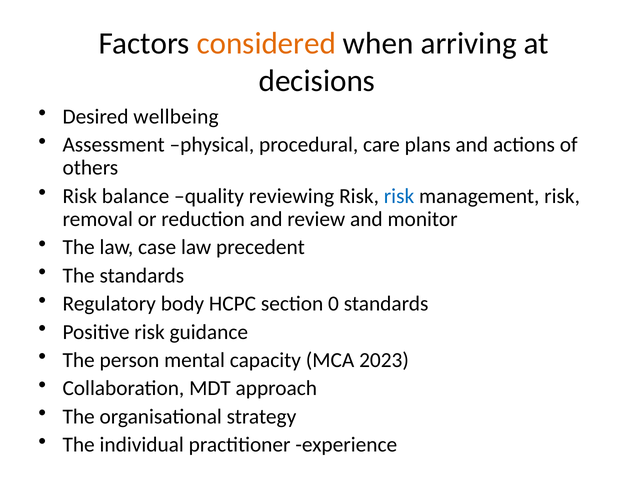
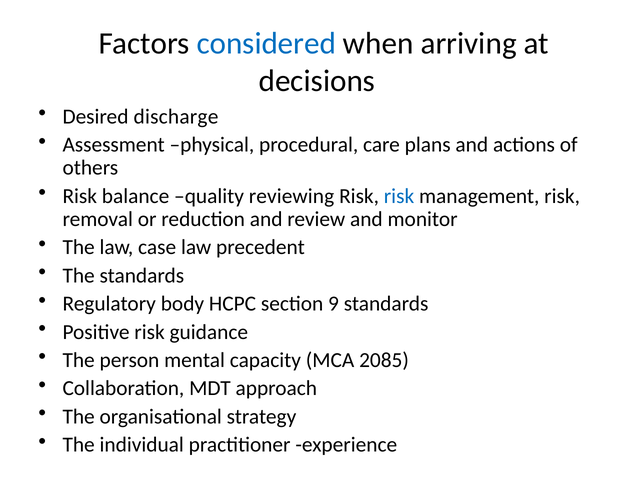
considered colour: orange -> blue (266, 43)
wellbeing: wellbeing -> discharge (176, 117)
0: 0 -> 9 (333, 304)
2023: 2023 -> 2085 (384, 360)
